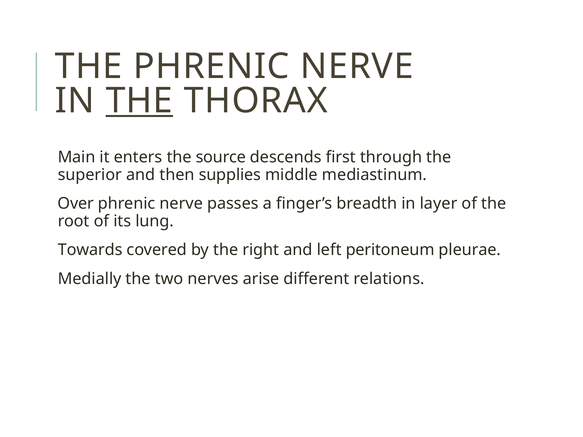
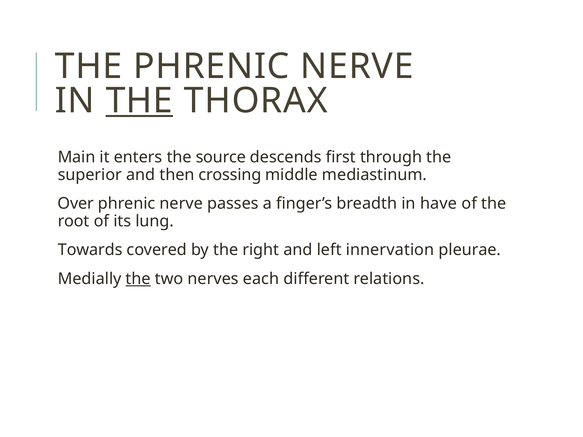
supplies: supplies -> crossing (230, 175)
layer: layer -> have (439, 204)
peritoneum: peritoneum -> innervation (390, 250)
the underline: none -> present (138, 279)
arise: arise -> each (261, 279)
